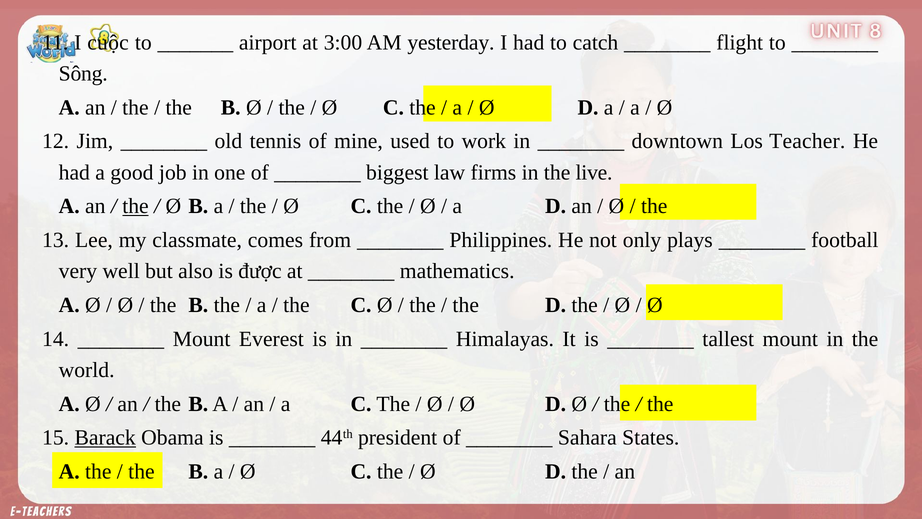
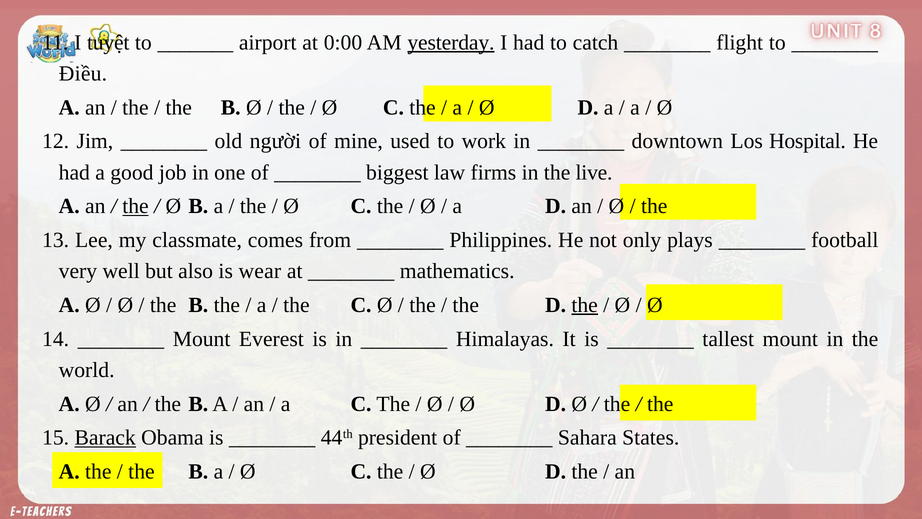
cuộc: cuộc -> tuyệt (108, 42)
3:00: 3:00 -> 0:00 (343, 42)
yesterday underline: none -> present (451, 42)
Sông: Sông -> Điều (83, 74)
tennis: tennis -> người (275, 141)
Teacher: Teacher -> Hospital (807, 141)
được: được -> wear (260, 271)
the underline: none -> present (585, 305)
